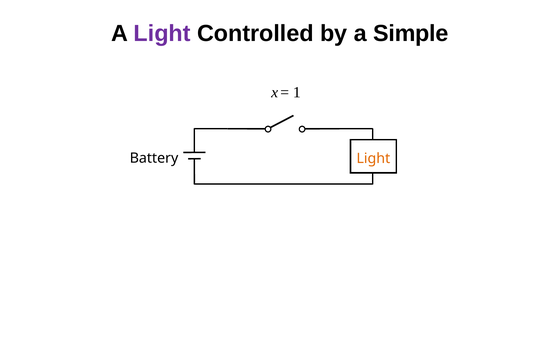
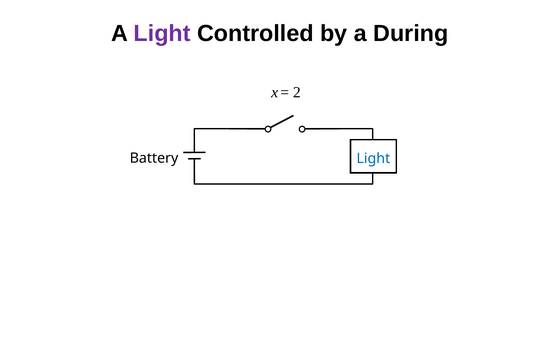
Simple: Simple -> During (411, 33)
1: 1 -> 2 (297, 92)
Light colour: orange -> blue (373, 158)
